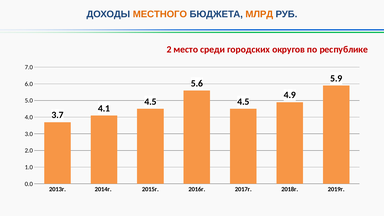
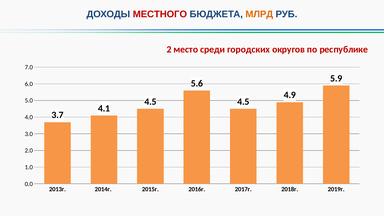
МЕСТНОГО colour: orange -> red (160, 14)
